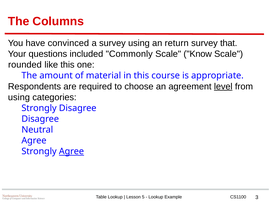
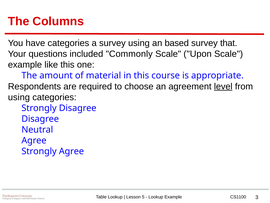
have convinced: convinced -> categories (68, 43)
return: return -> based (177, 43)
Know: Know -> Upon (198, 54)
rounded: rounded -> example (25, 65)
Agree underline: present -> none (71, 151)
